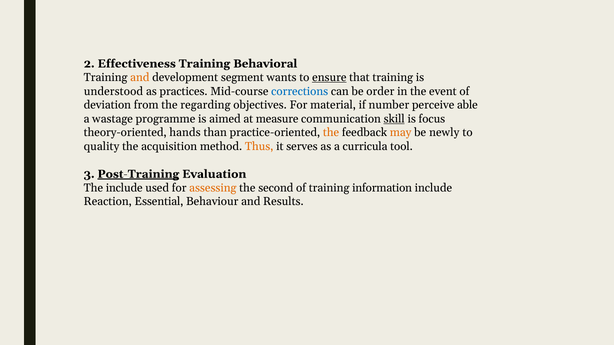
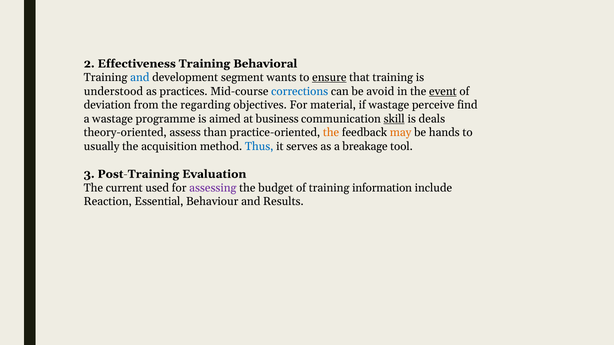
and colour: orange -> blue (140, 78)
order: order -> avoid (380, 91)
event underline: none -> present (443, 91)
if number: number -> wastage (389, 105)
able: able -> find (467, 105)
measure: measure -> business (277, 119)
focus: focus -> deals (432, 119)
hands: hands -> assess (185, 133)
newly: newly -> hands (444, 133)
quality: quality -> usually (102, 147)
Thus colour: orange -> blue (259, 147)
curricula: curricula -> breakage (365, 147)
Post-Training underline: present -> none (138, 174)
The include: include -> current (124, 188)
assessing colour: orange -> purple (213, 188)
second: second -> budget (276, 188)
